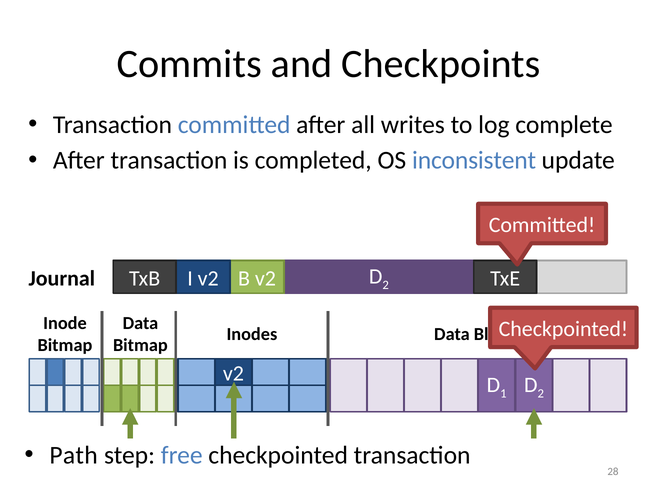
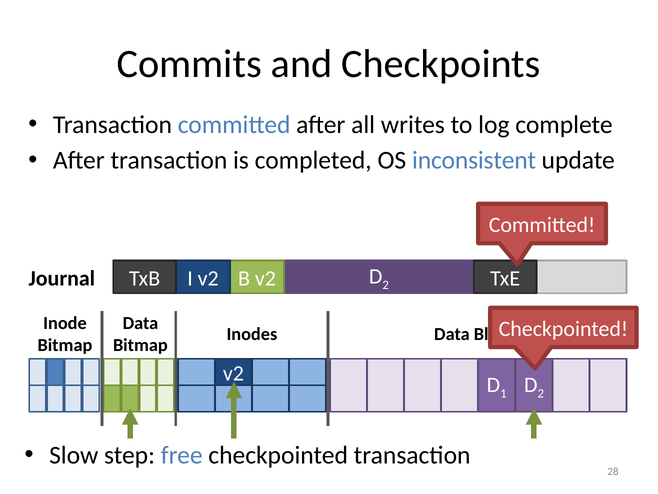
Path: Path -> Slow (74, 455)
